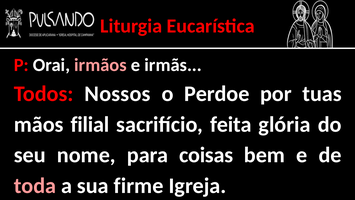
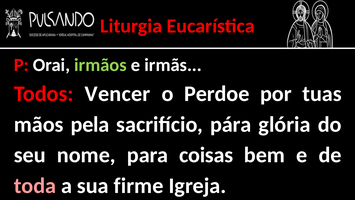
irmãos colour: pink -> light green (100, 65)
Nossos: Nossos -> Vencer (117, 94)
filial: filial -> pela (90, 124)
feita: feita -> pára (231, 124)
